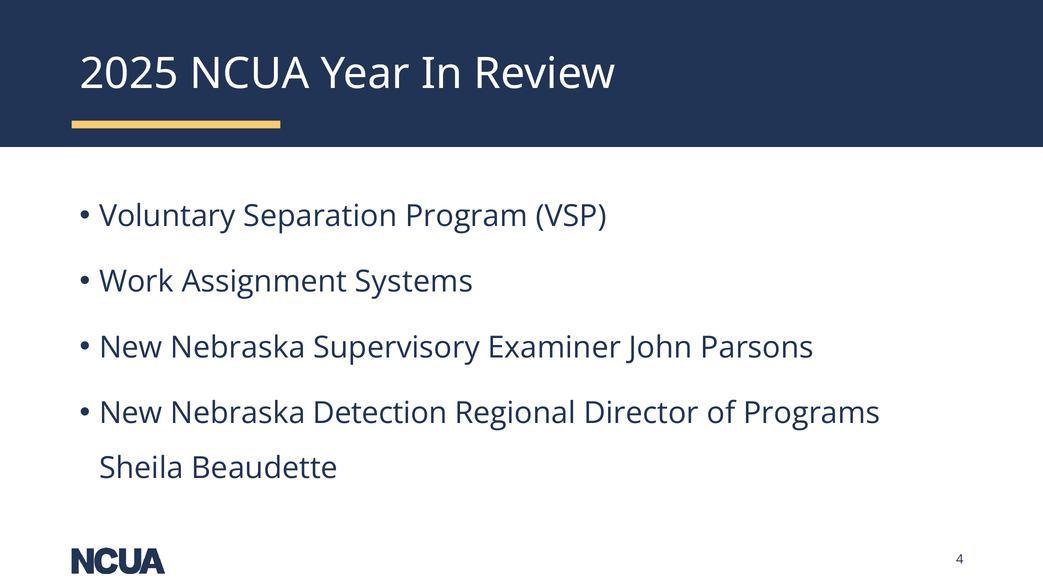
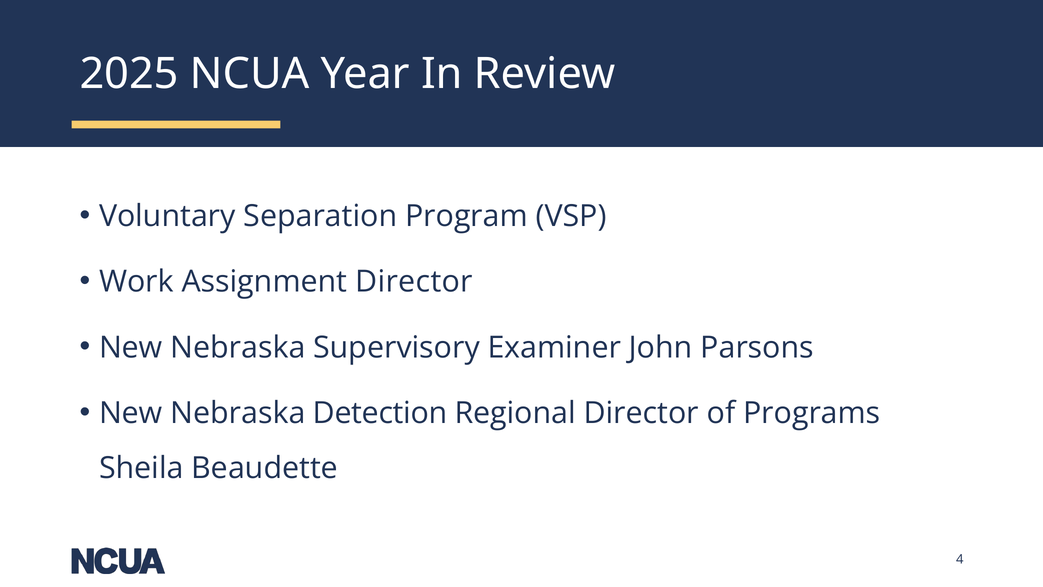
Assignment Systems: Systems -> Director (414, 282)
